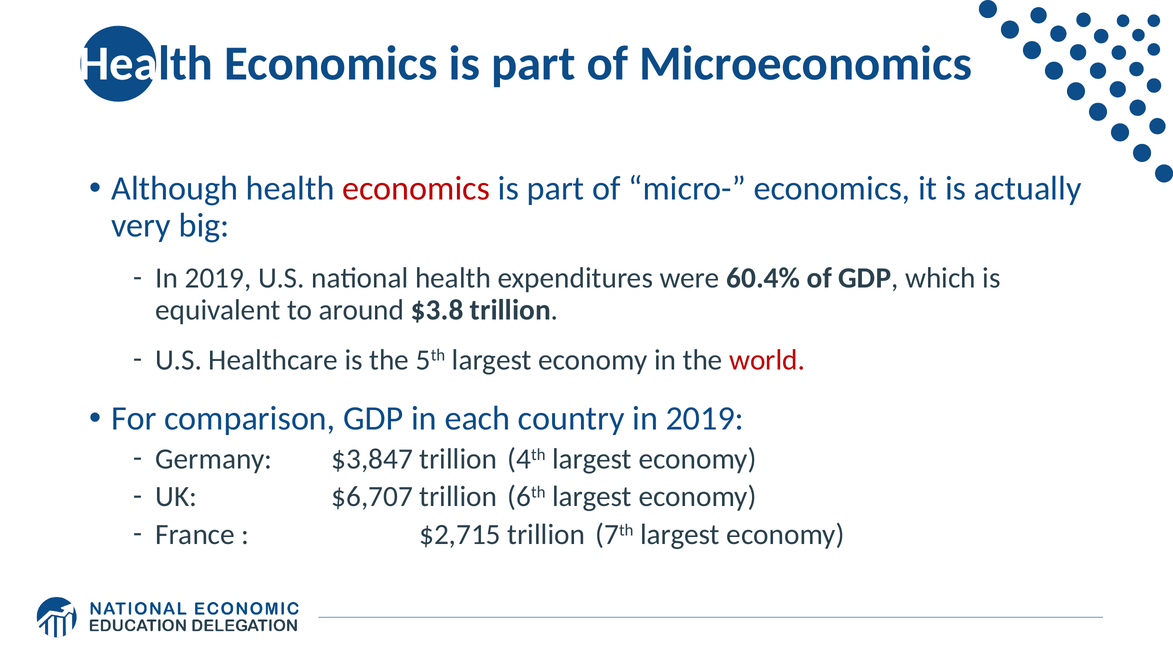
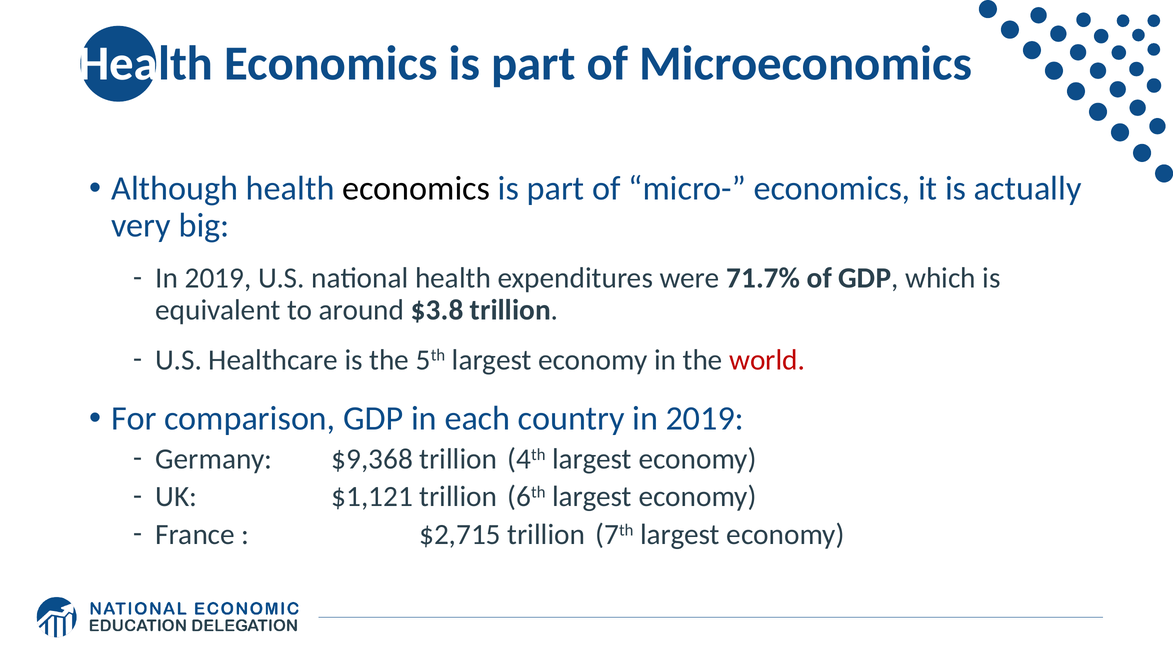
economics colour: red -> black (416, 189)
60.4%: 60.4% -> 71.7% (763, 278)
$3,847: $3,847 -> $9,368 (372, 459)
$6,707: $6,707 -> $1,121 (372, 497)
